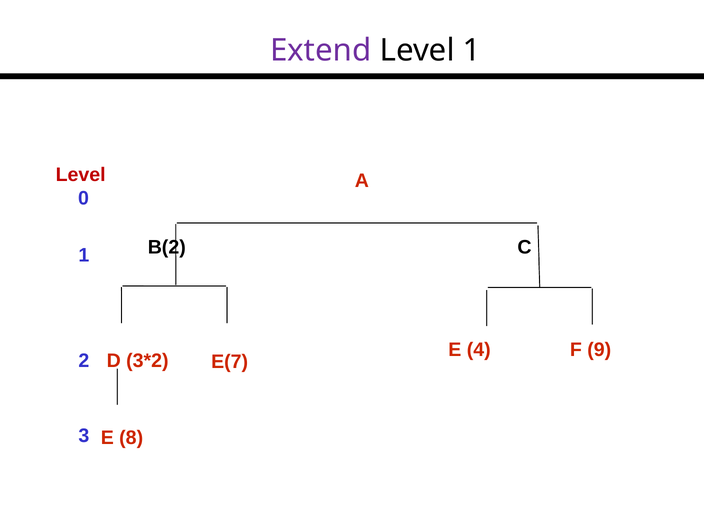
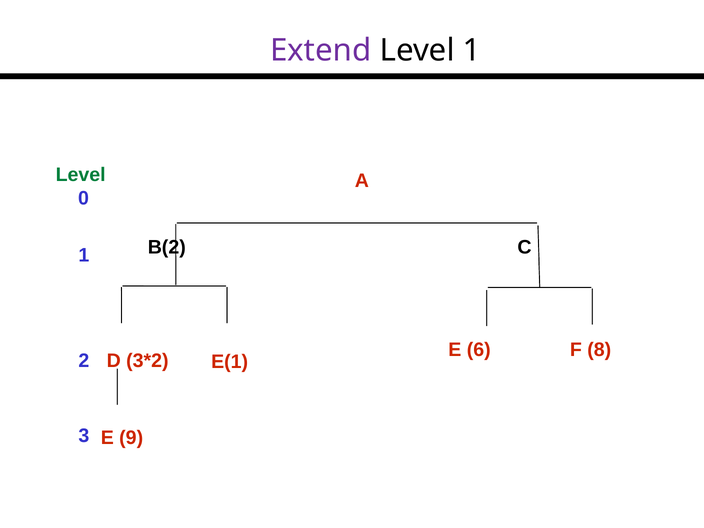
Level colour: red -> green (81, 175)
4: 4 -> 6 (479, 350)
9: 9 -> 8 (599, 350)
E(7: E(7 -> E(1 (230, 362)
8: 8 -> 9 (131, 438)
